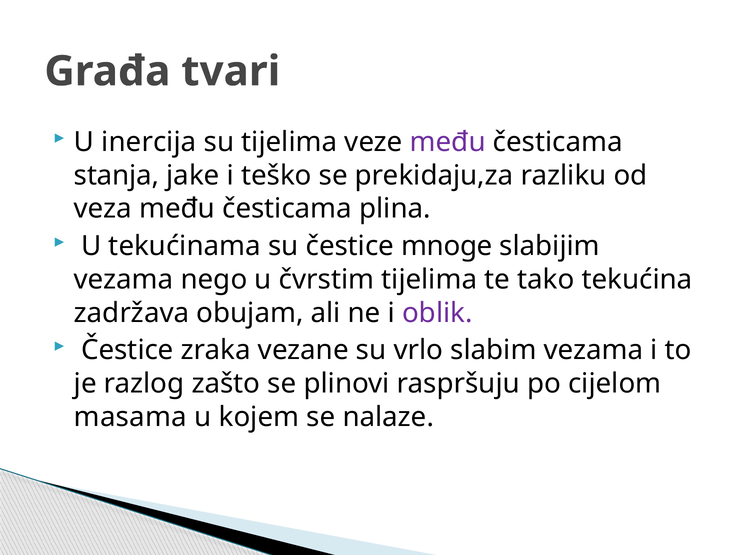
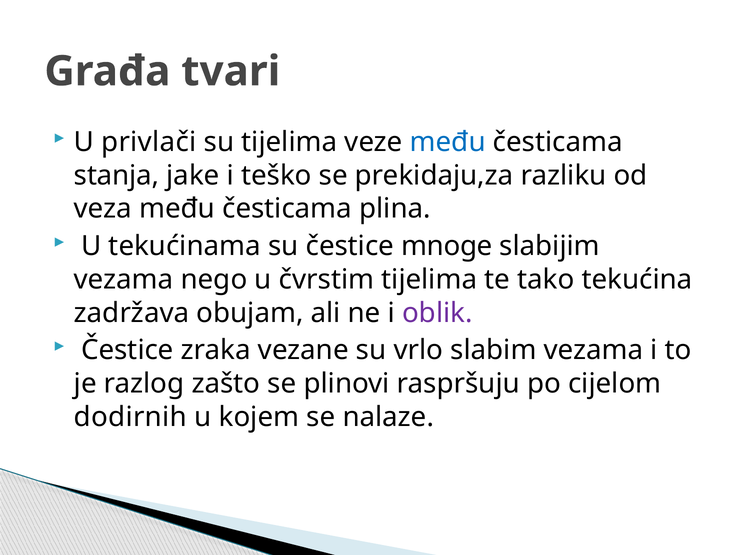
inercija: inercija -> privlači (149, 142)
među colour: purple -> blue (448, 142)
masama: masama -> dodirnih (130, 417)
